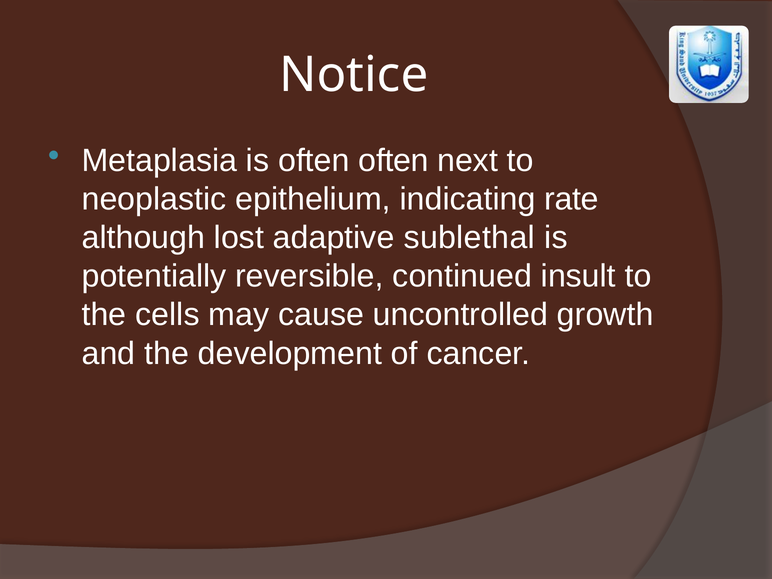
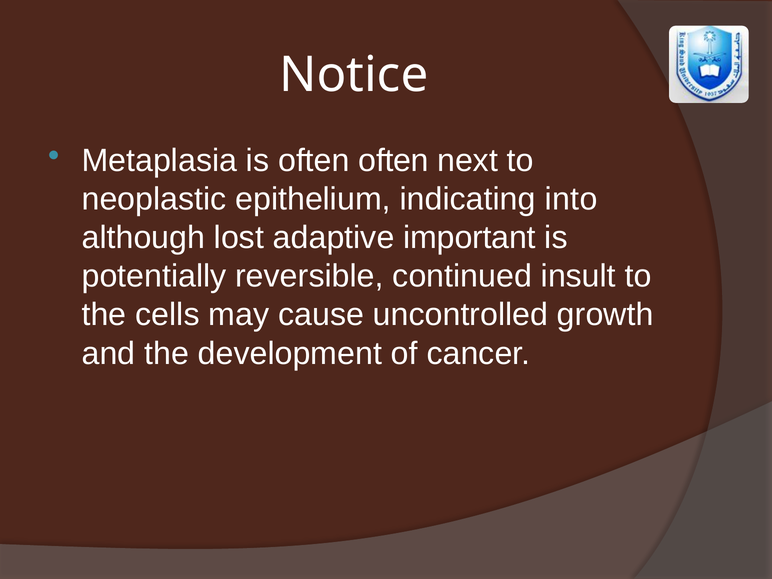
rate: rate -> into (571, 199)
sublethal: sublethal -> important (470, 238)
